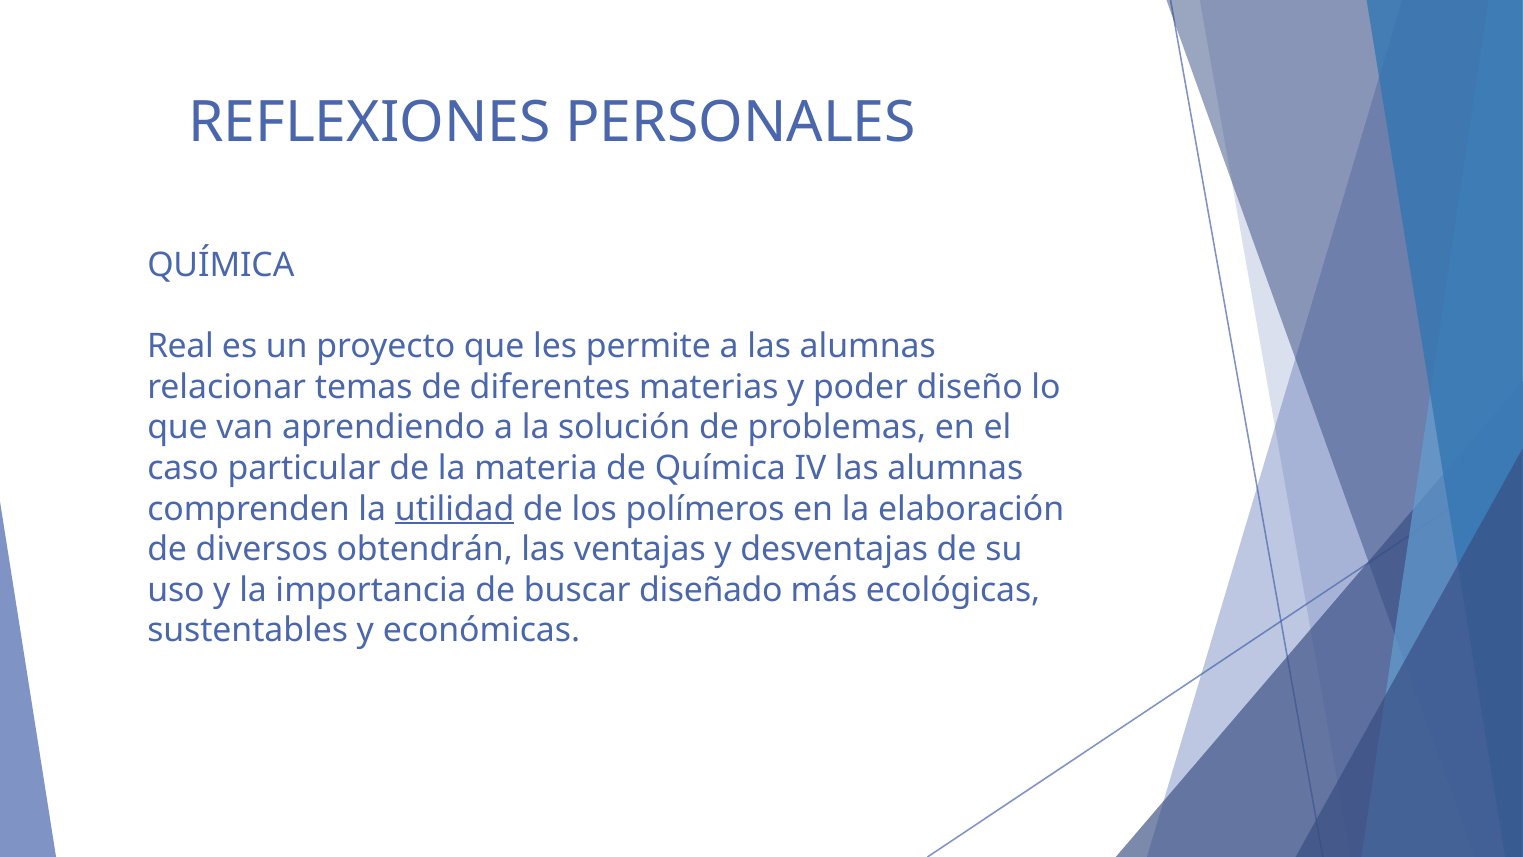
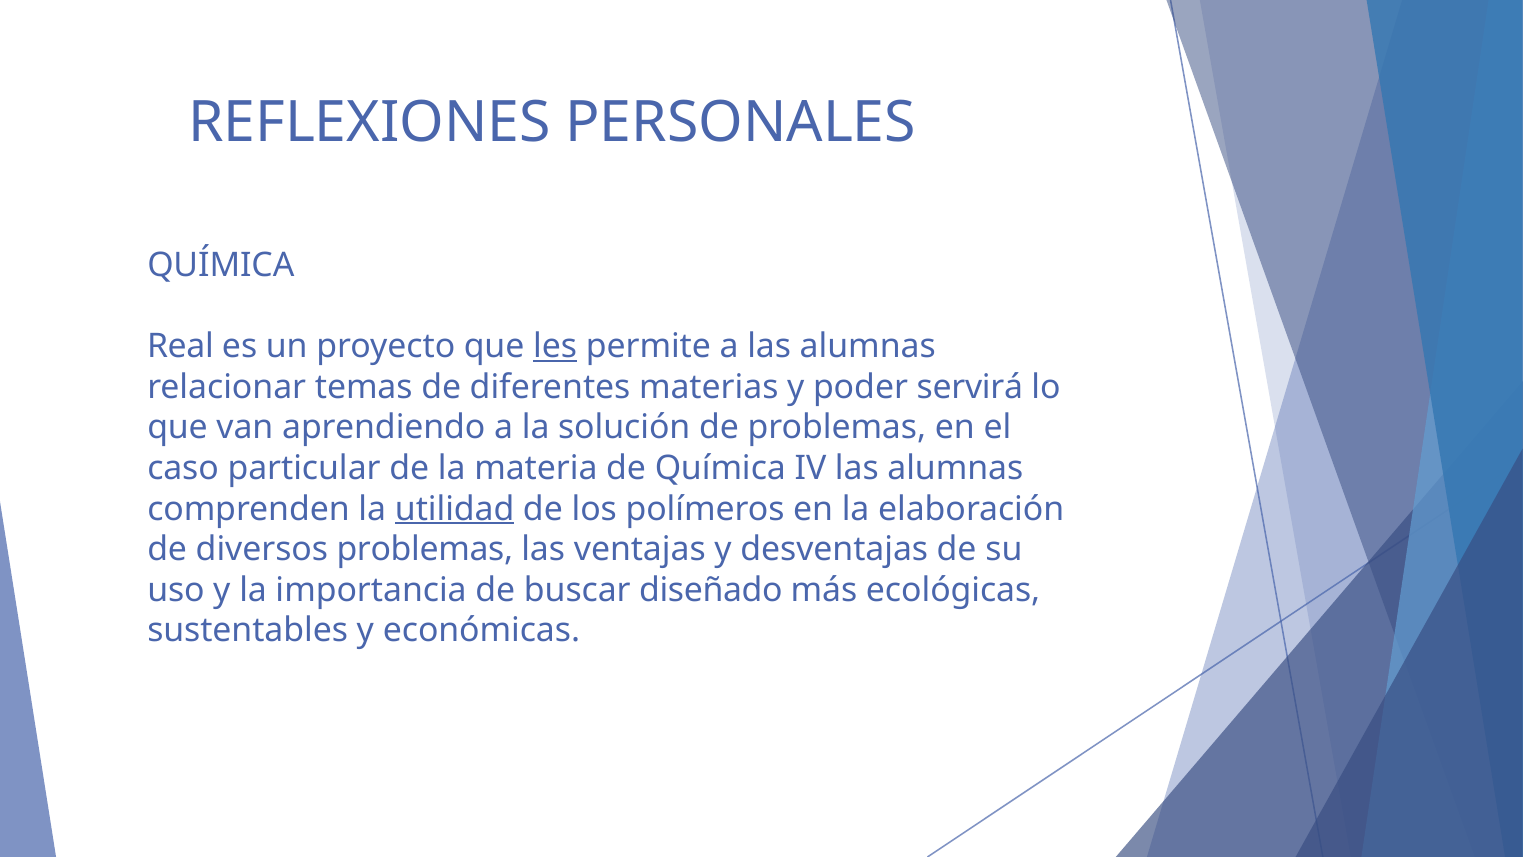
les underline: none -> present (555, 346)
diseño: diseño -> servirá (970, 387)
diversos obtendrán: obtendrán -> problemas (425, 549)
